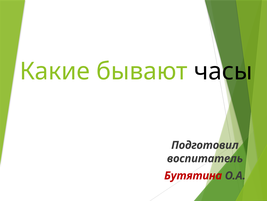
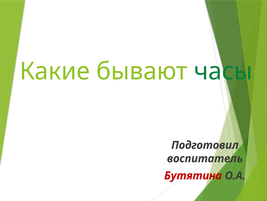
часы colour: black -> green (223, 71)
